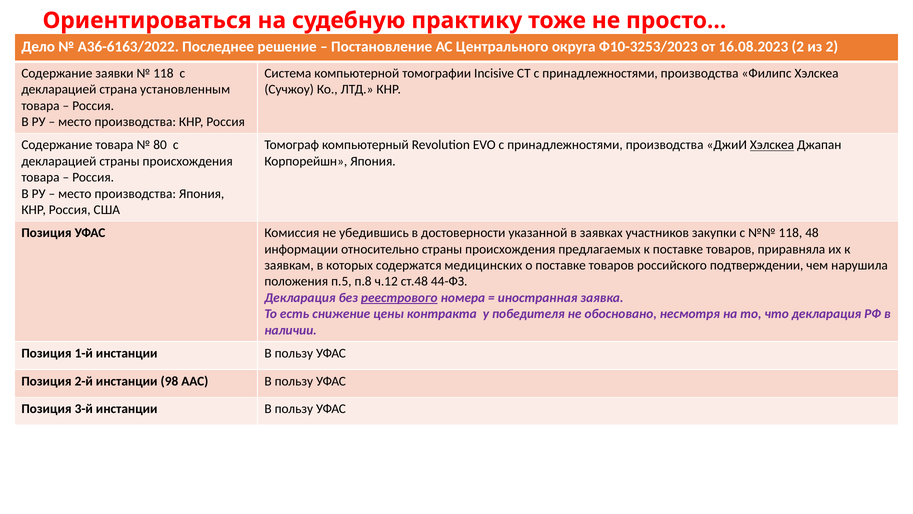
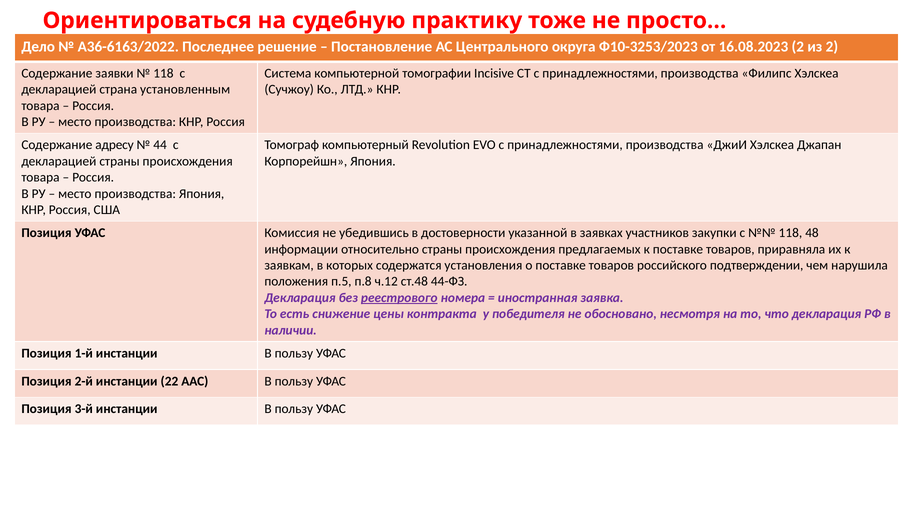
Содержание товара: товара -> адресу (115, 145)
80: 80 -> 44 (160, 145)
Хэлскеа underline: present -> none (772, 145)
медицинских: медицинских -> установления (483, 265)
98: 98 -> 22 (169, 381)
